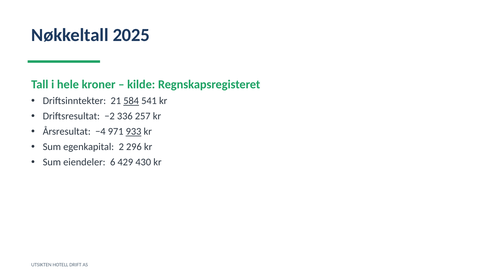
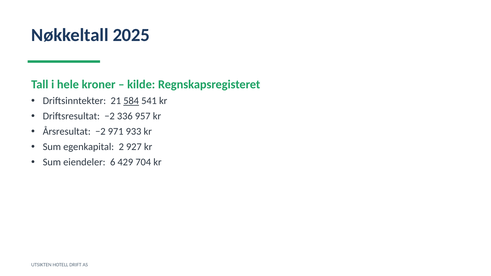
257: 257 -> 957 (143, 116)
Årsresultat −4: −4 -> −2 (100, 132)
933 underline: present -> none (134, 132)
296: 296 -> 927 (134, 147)
430: 430 -> 704 (143, 162)
